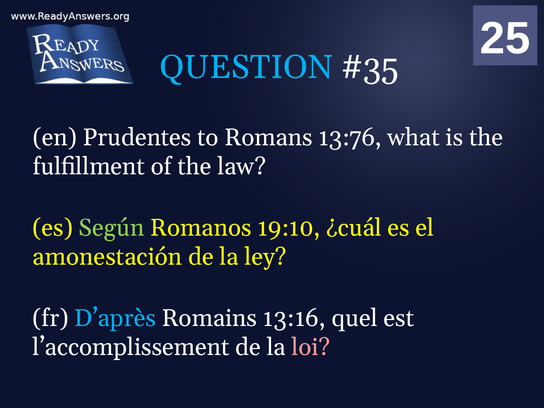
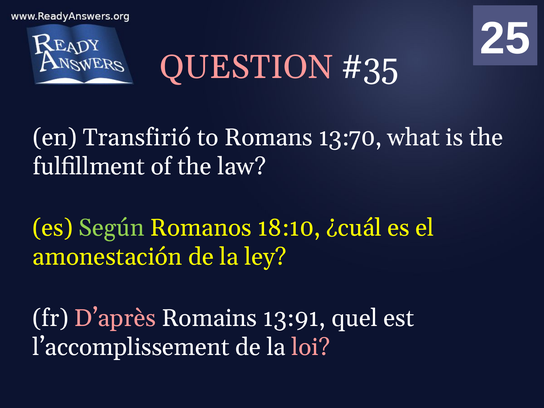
QUESTION colour: light blue -> pink (247, 67)
Prudentes: Prudentes -> Transfirió (137, 138)
13:76: 13:76 -> 13:70 (350, 138)
19:10: 19:10 -> 18:10 (289, 228)
D’après colour: light blue -> pink (115, 318)
13:16: 13:16 -> 13:91 (294, 318)
